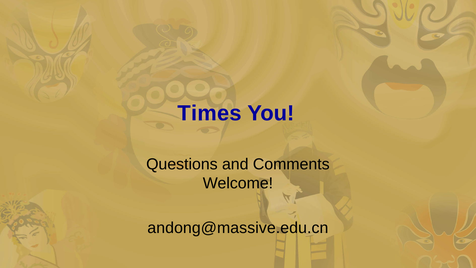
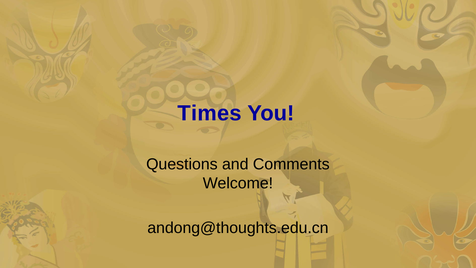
andong@massive.edu.cn: andong@massive.edu.cn -> andong@thoughts.edu.cn (238, 228)
